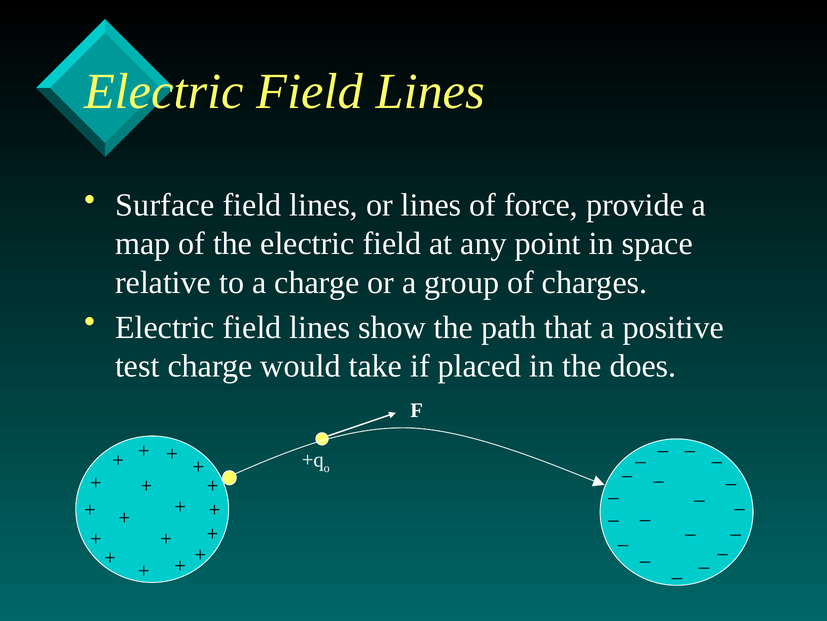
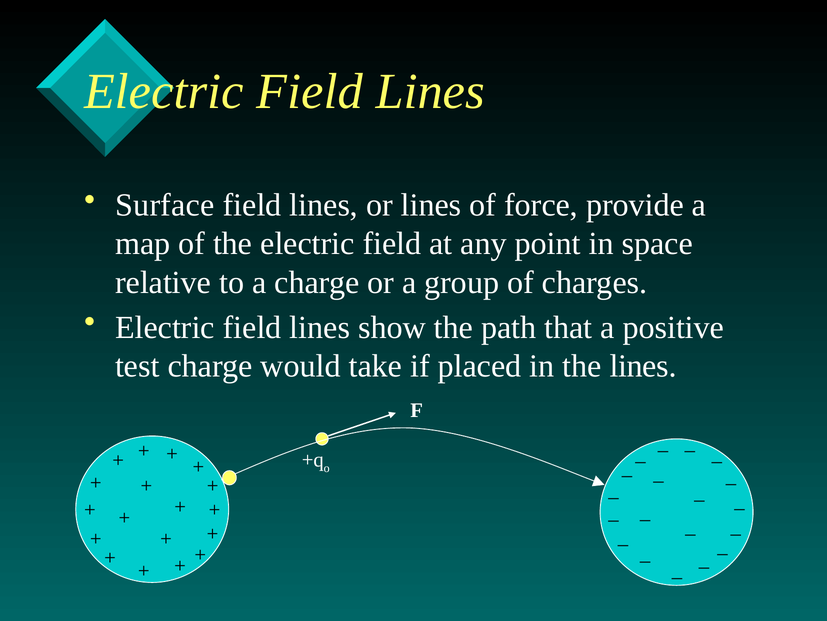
the does: does -> lines (643, 366)
